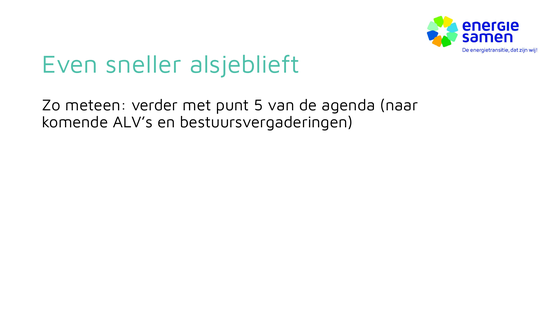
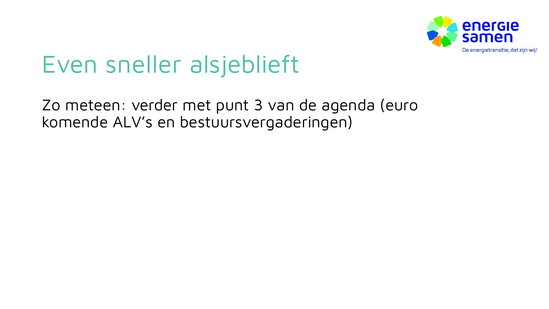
5: 5 -> 3 (258, 105)
naar: naar -> euro (399, 105)
